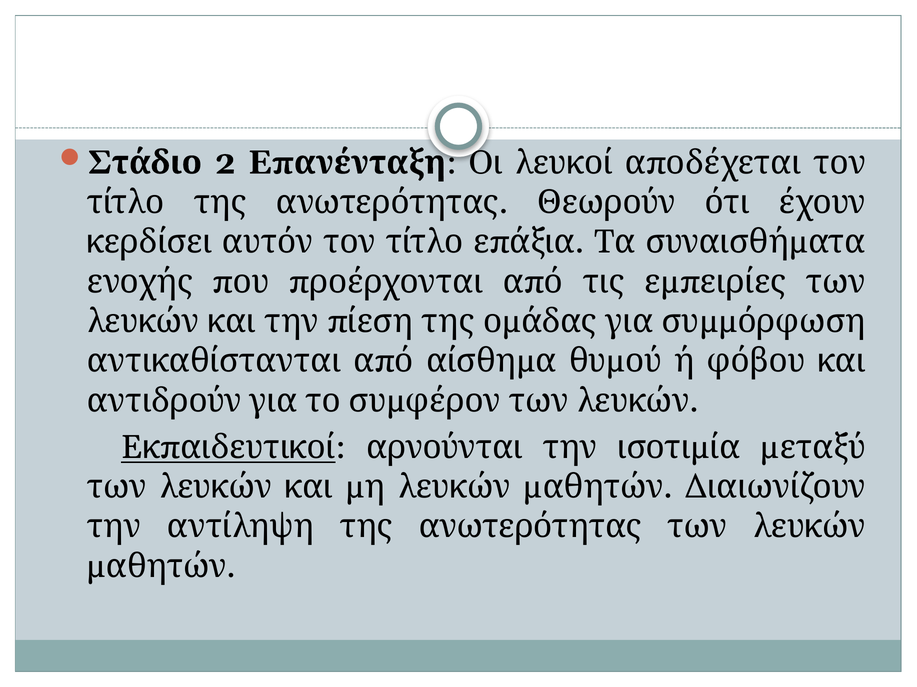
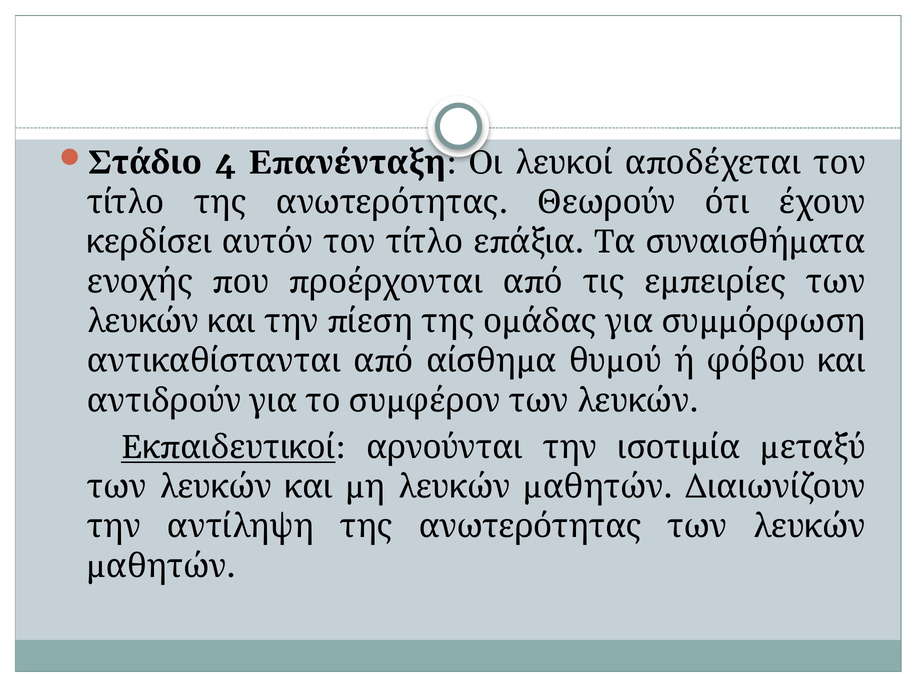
2: 2 -> 4 (225, 163)
